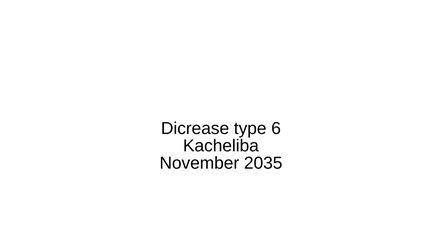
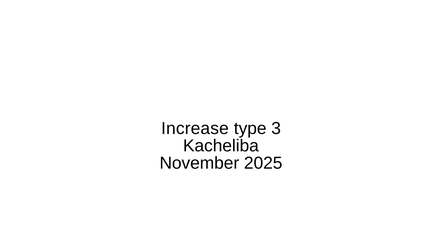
Dicrease: Dicrease -> Increase (195, 128)
6: 6 -> 3 (276, 128)
2035: 2035 -> 2025 (263, 163)
